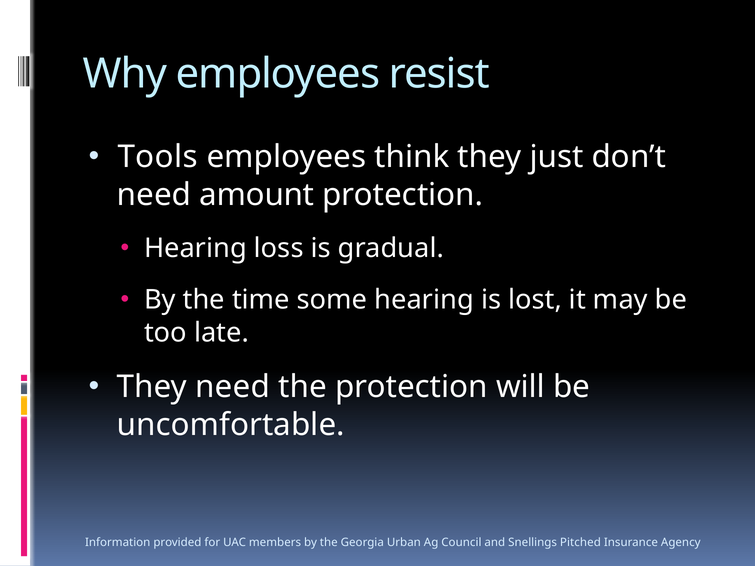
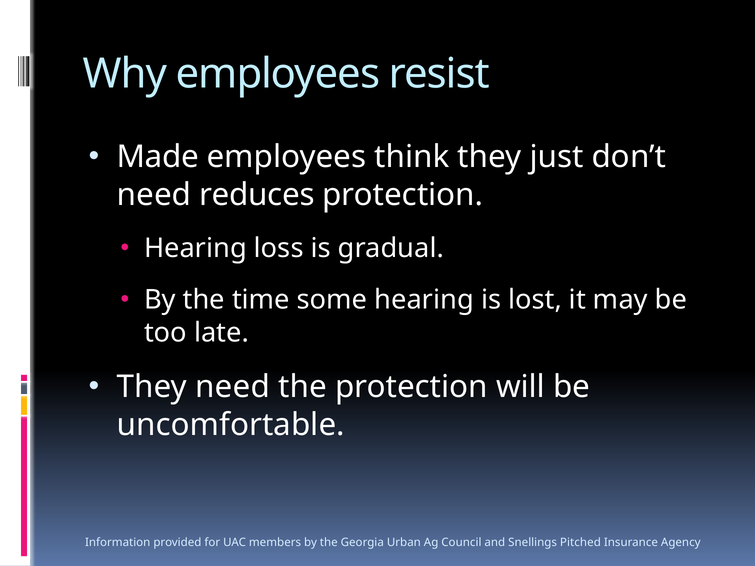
Tools: Tools -> Made (158, 157)
amount: amount -> reduces (257, 195)
